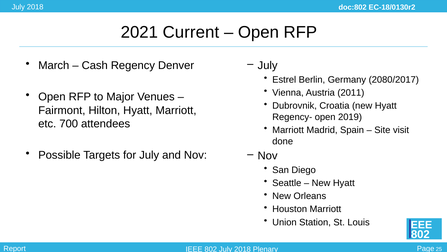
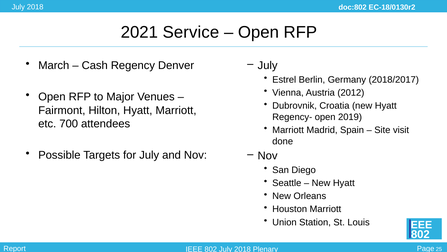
Current: Current -> Service (191, 32)
2080/2017: 2080/2017 -> 2018/2017 (394, 79)
2011: 2011 -> 2012 (351, 93)
